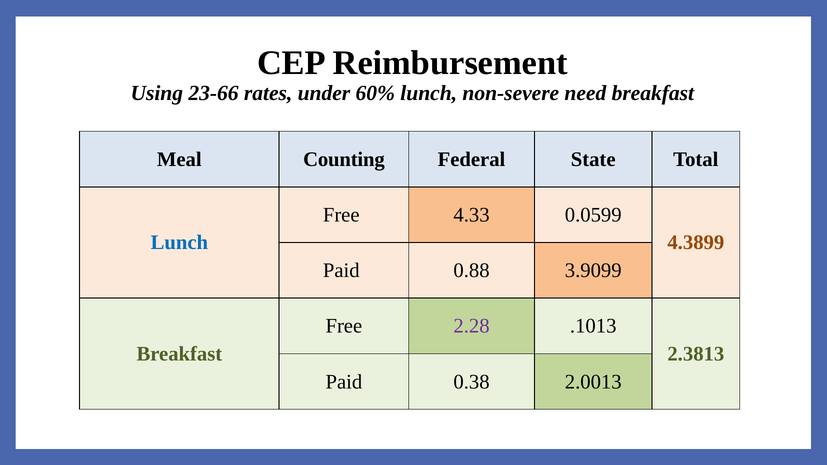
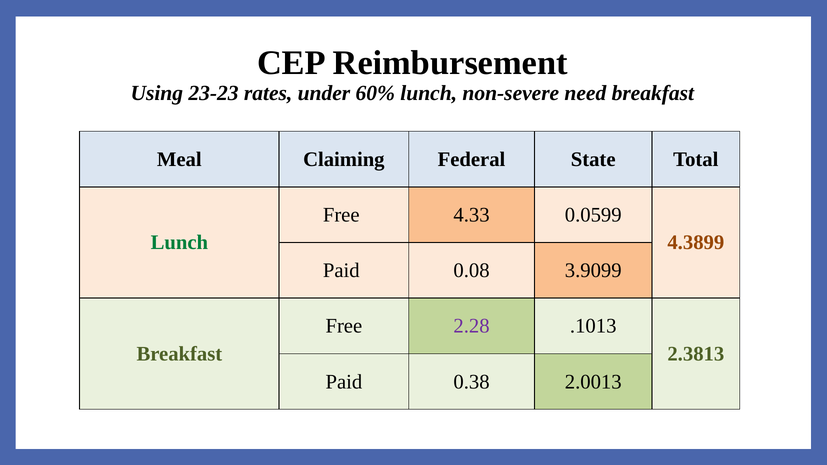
23-66: 23-66 -> 23-23 (214, 93)
Counting: Counting -> Claiming (344, 159)
Lunch colour: blue -> green (179, 243)
0.88: 0.88 -> 0.08 (472, 271)
